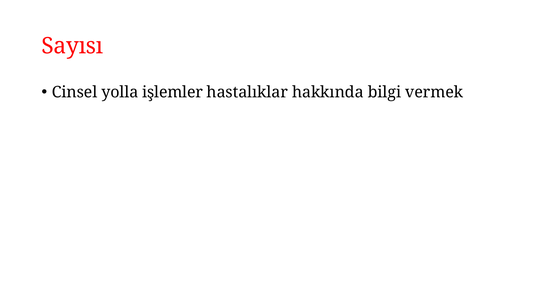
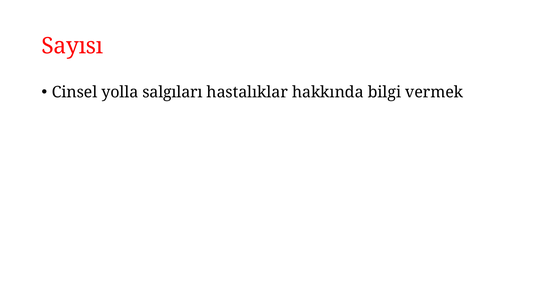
işlemler: işlemler -> salgıları (173, 92)
